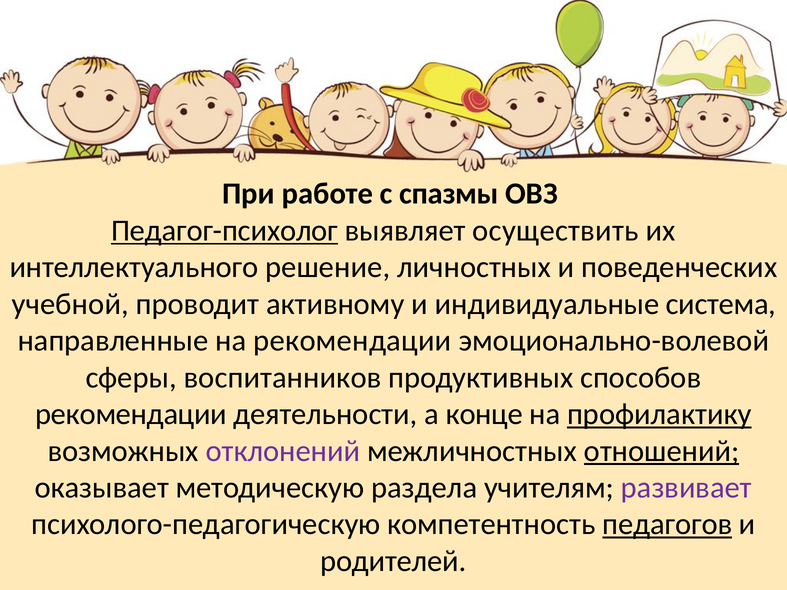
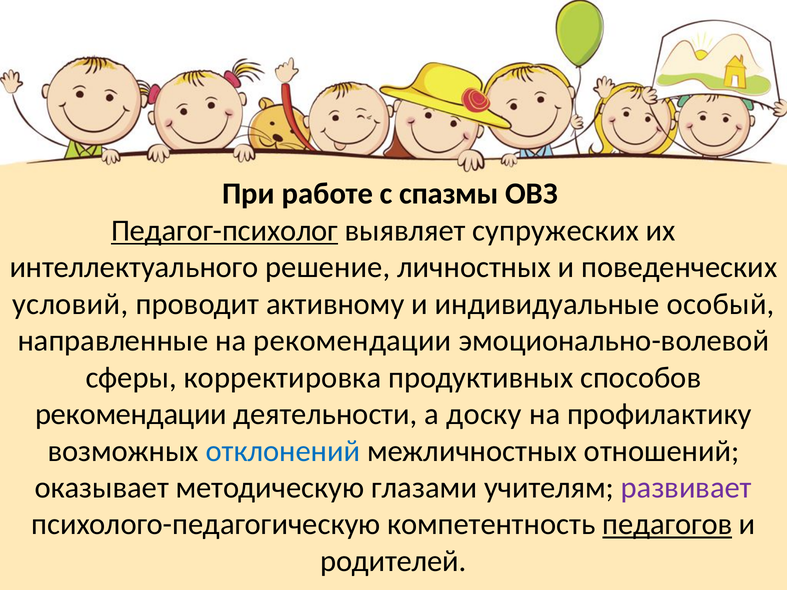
осуществить: осуществить -> супружеских (556, 231)
учебной: учебной -> условий (70, 304)
система: система -> особый (721, 304)
воспитанников: воспитанников -> корректировка (283, 378)
конце: конце -> доску (484, 414)
профилактику underline: present -> none (659, 414)
отклонений colour: purple -> blue (283, 451)
отношений underline: present -> none (662, 451)
раздела: раздела -> глазами (424, 488)
